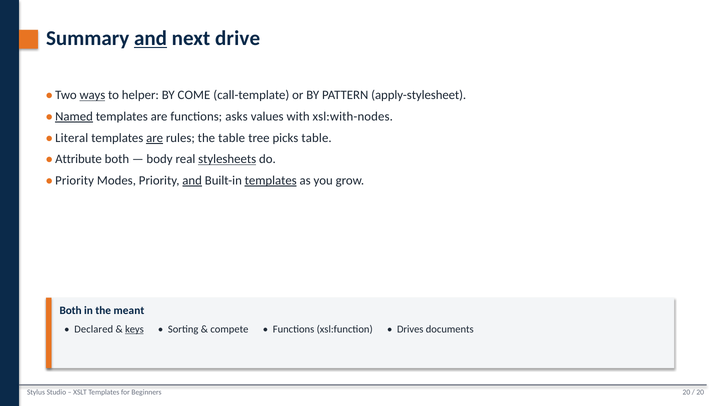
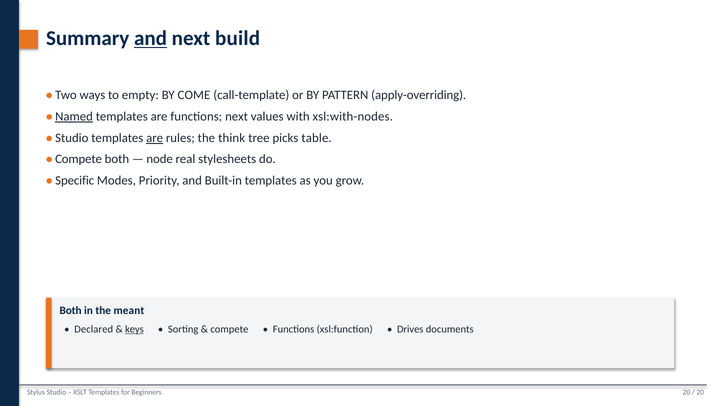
drive: drive -> build (238, 38)
ways underline: present -> none (92, 95)
helper: helper -> empty (140, 95)
apply-stylesheet: apply-stylesheet -> apply-overriding (419, 95)
functions asks: asks -> next (237, 117)
Literal: Literal -> Studio (72, 138)
the table: table -> think (232, 138)
Attribute: Attribute -> Compete (79, 159)
body: body -> node (160, 159)
stylesheets underline: present -> none (227, 159)
Priority: Priority -> Specific (75, 181)
and underline: present -> none (192, 181)
templates underline: present -> none (271, 181)
